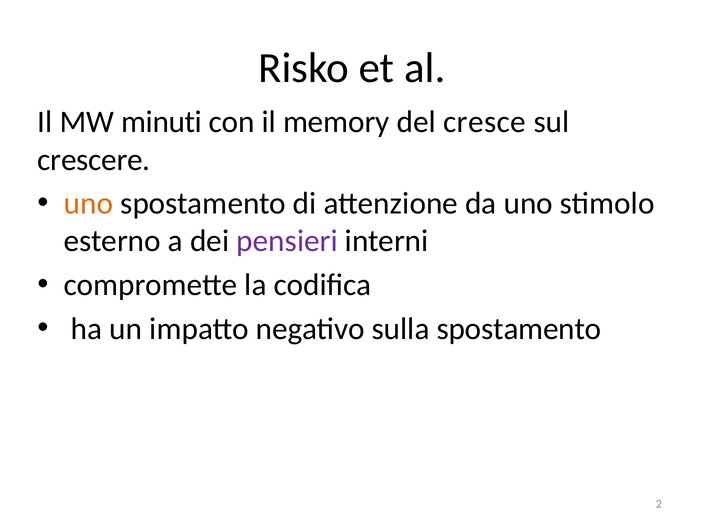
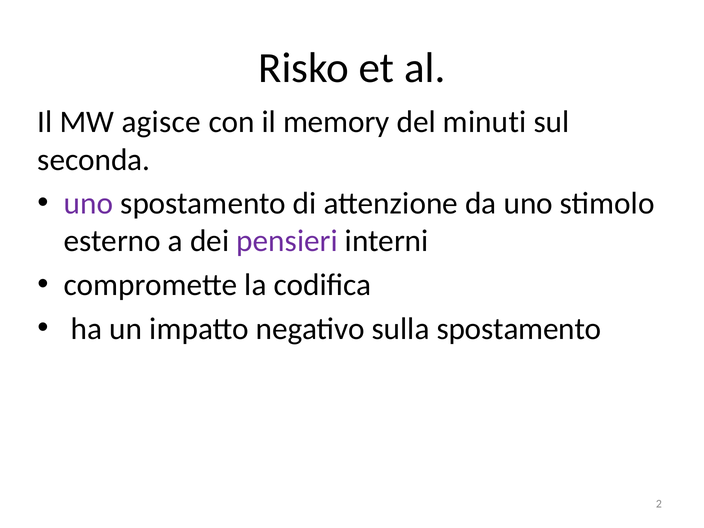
minuti: minuti -> agisce (161, 122)
cresce: cresce -> minuti (485, 122)
crescere: crescere -> seconda (94, 160)
uno colour: orange -> purple (89, 204)
